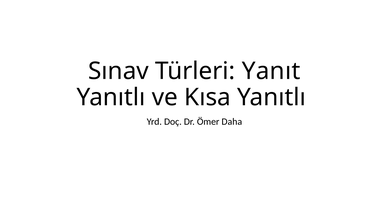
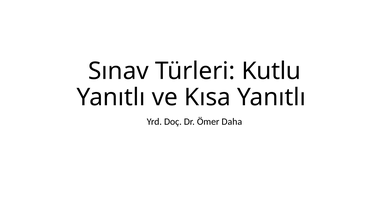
Yanıt: Yanıt -> Kutlu (271, 71)
